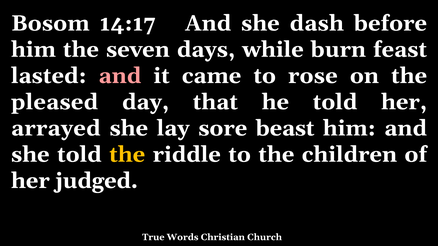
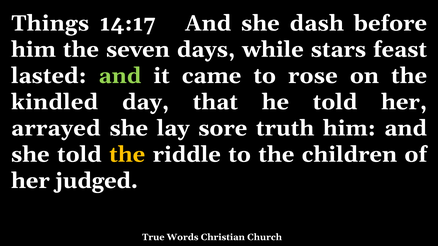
Bosom: Bosom -> Things (50, 23)
burn: burn -> stars (338, 50)
and colour: pink -> light green (120, 76)
pleased: pleased -> kindled (55, 102)
beast: beast -> truth (285, 128)
